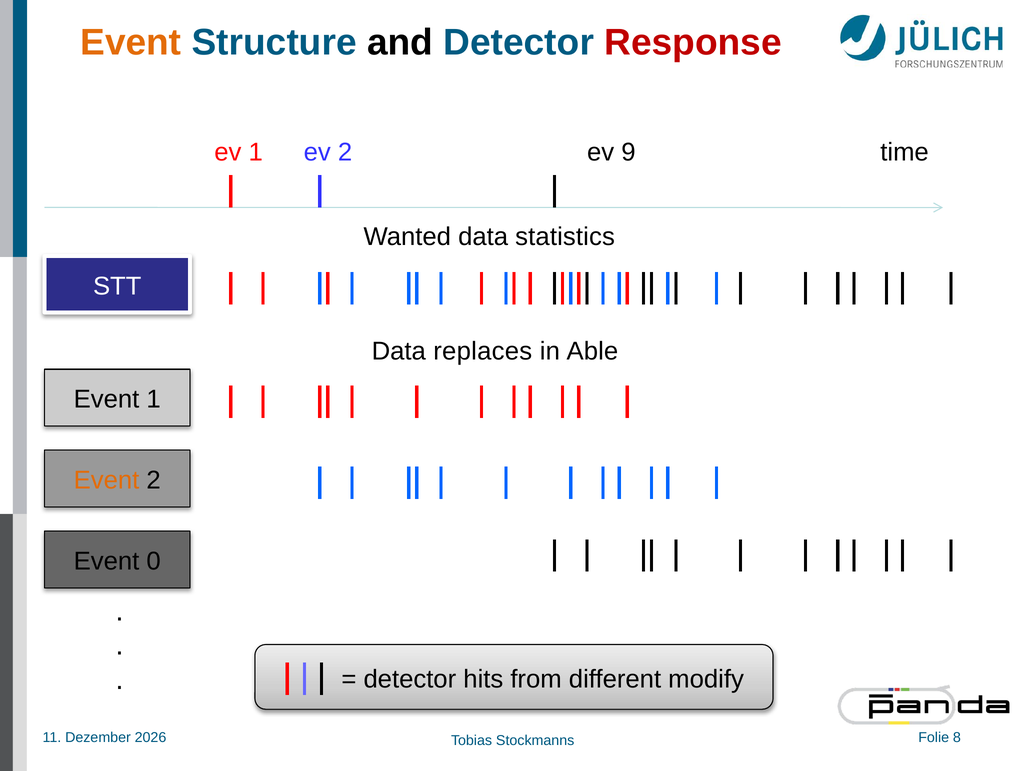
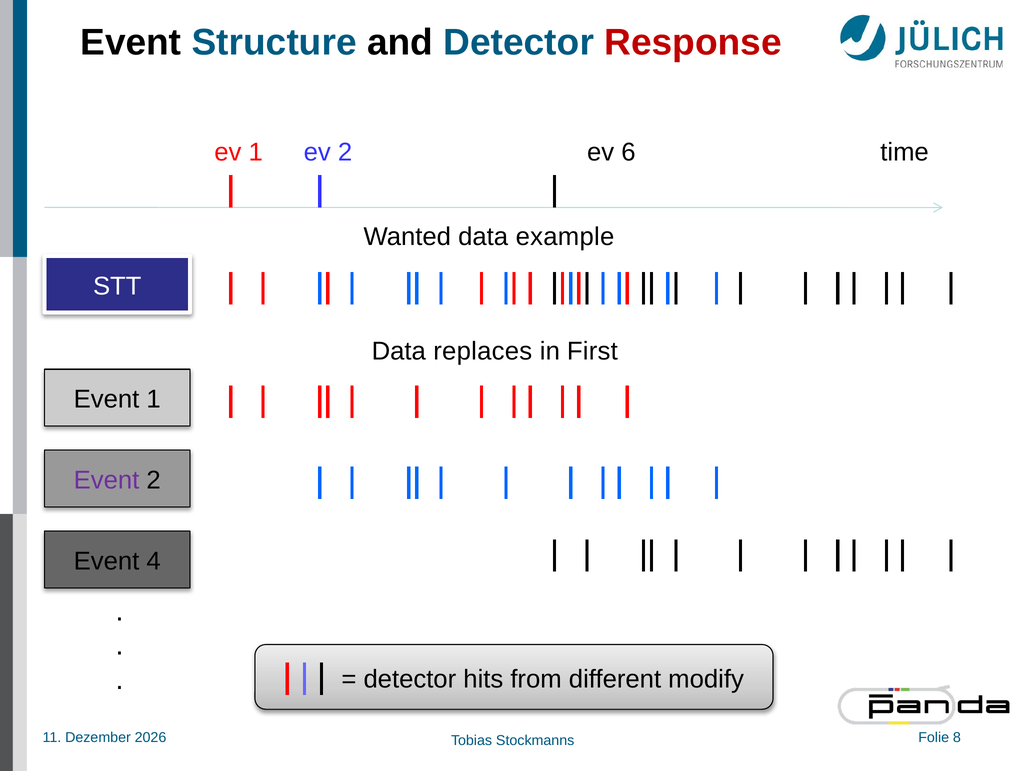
Event colour: orange -> black (131, 43)
9: 9 -> 6 (628, 152)
statistics: statistics -> example (565, 237)
Able: Able -> First (592, 351)
Event colour: orange -> purple (107, 480)
0: 0 -> 4 (154, 561)
